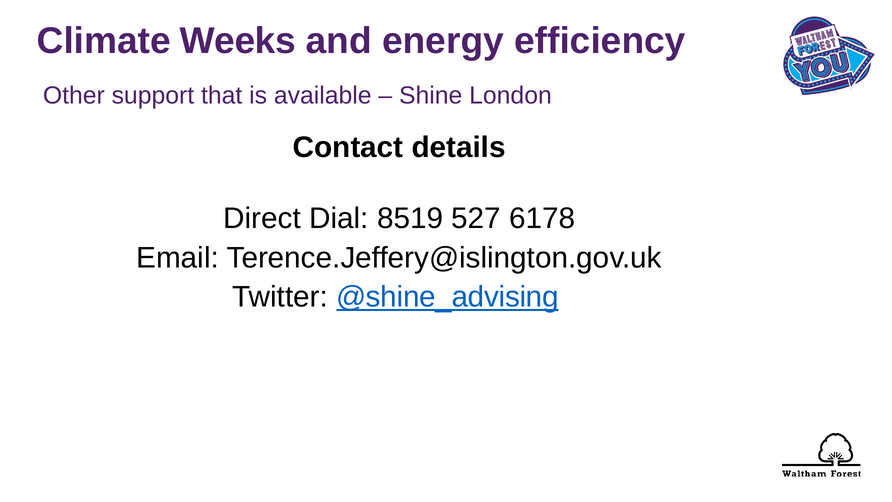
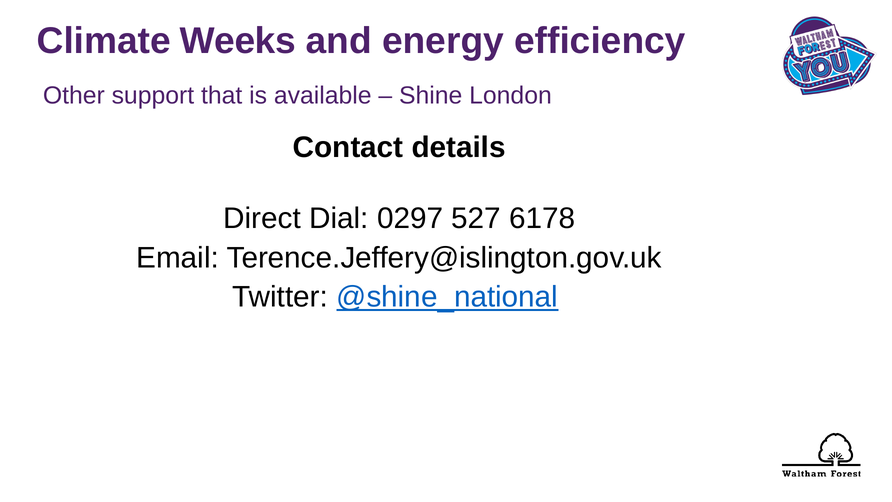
8519: 8519 -> 0297 (410, 219)
@shine_advising: @shine_advising -> @shine_national (447, 297)
